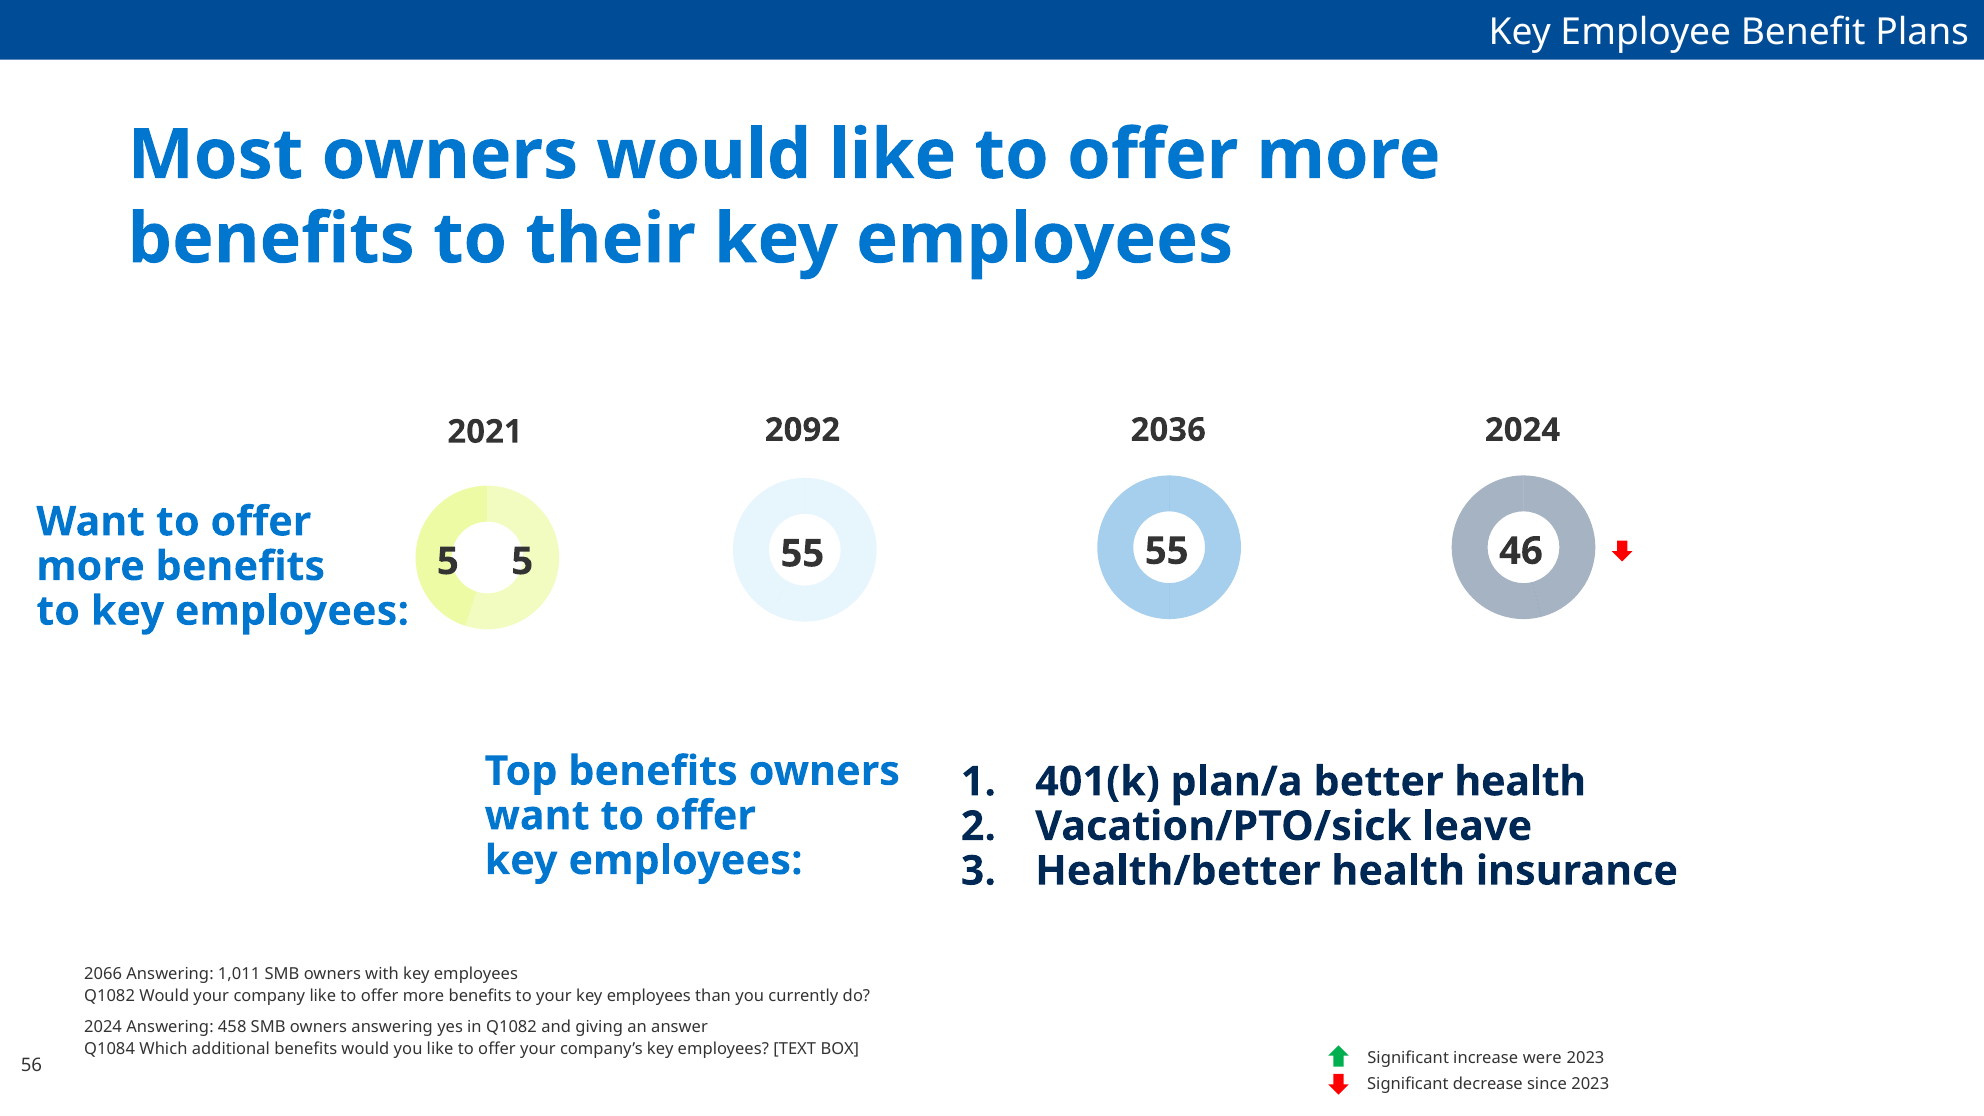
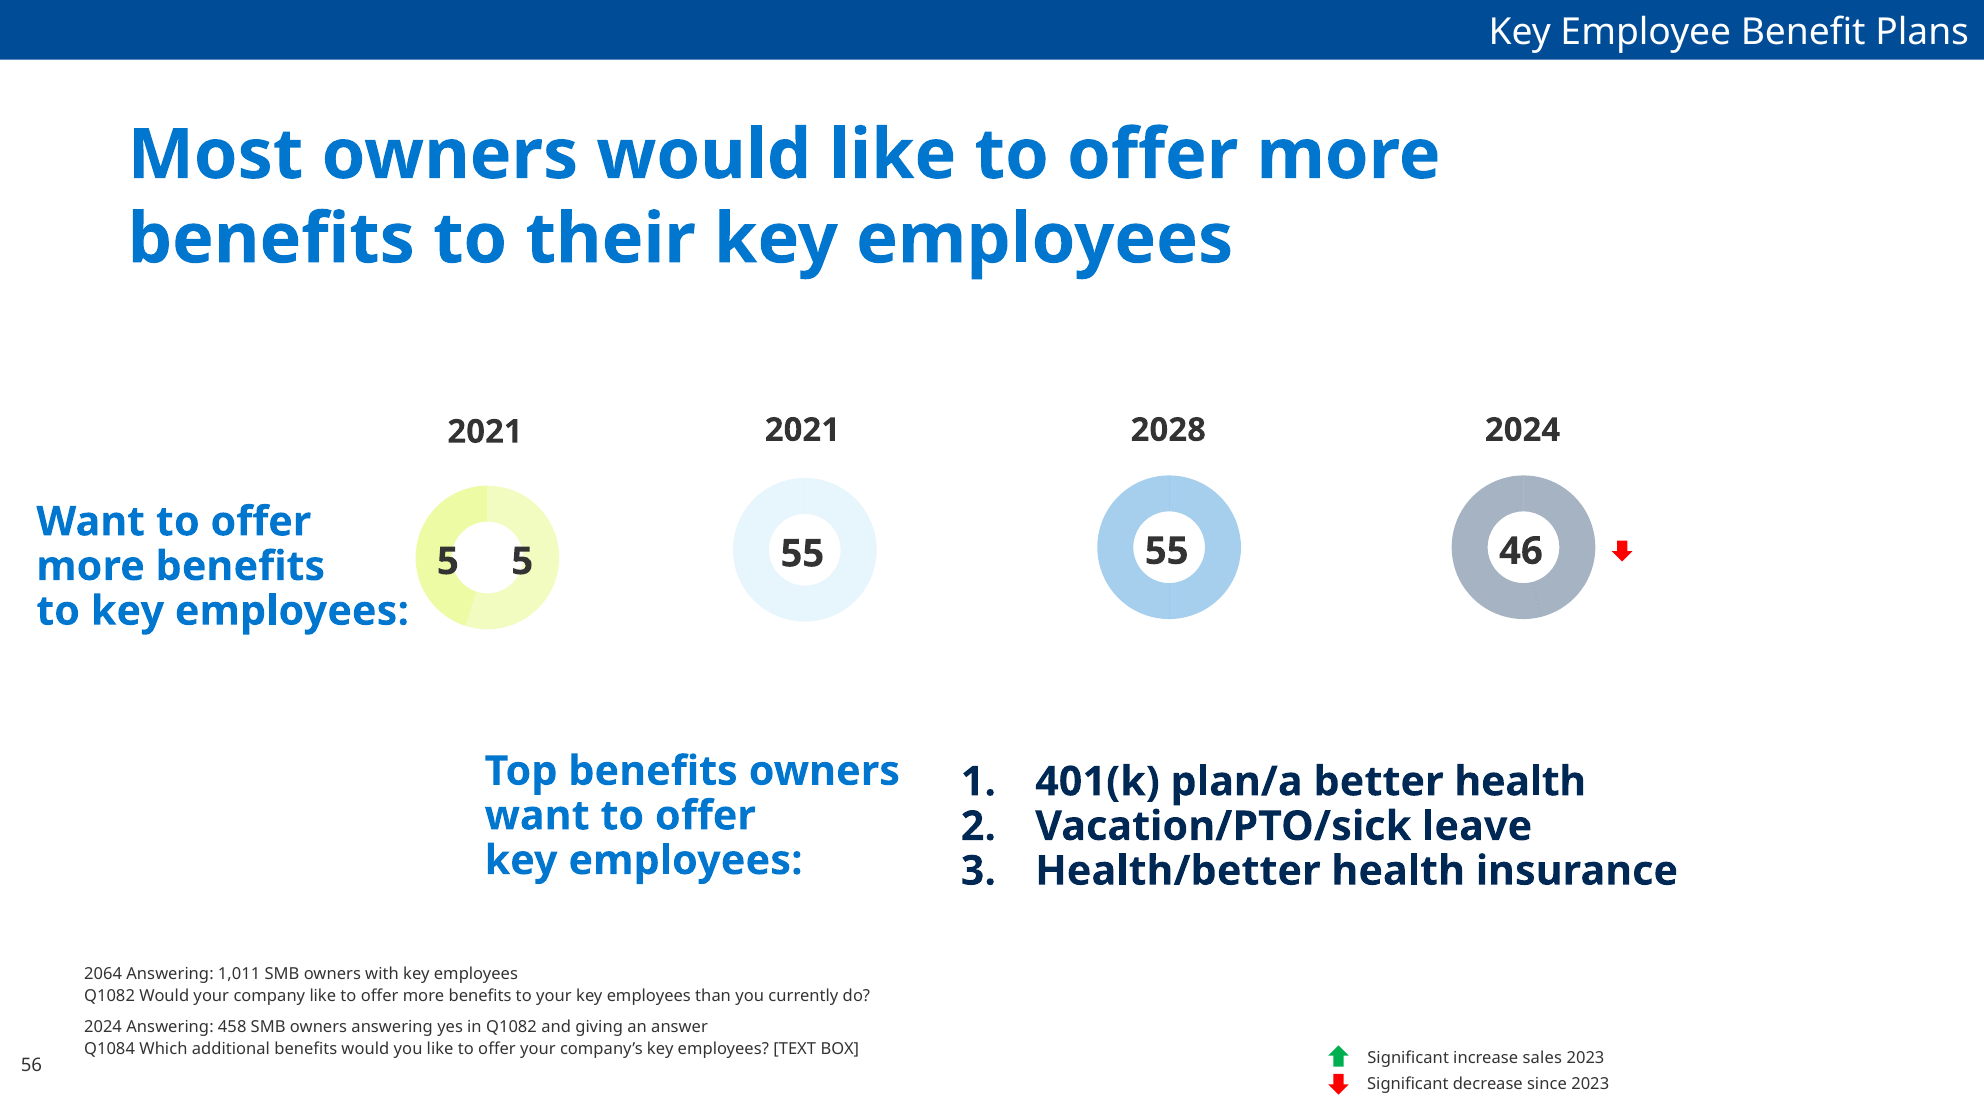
2036: 2036 -> 2028 (1168, 430)
2021 2092: 2092 -> 2021 (802, 430)
2066: 2066 -> 2064 (103, 974)
were: were -> sales (1542, 1059)
